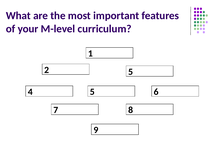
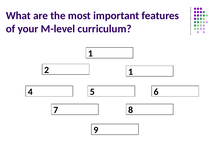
2 5: 5 -> 1 (131, 72)
